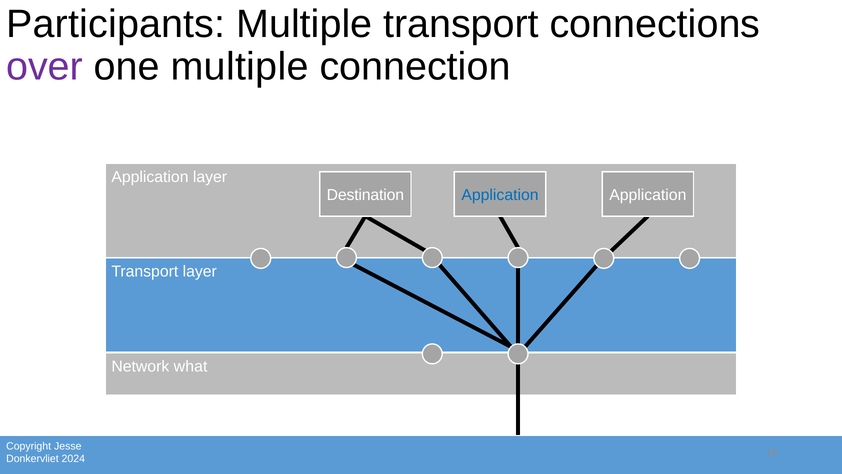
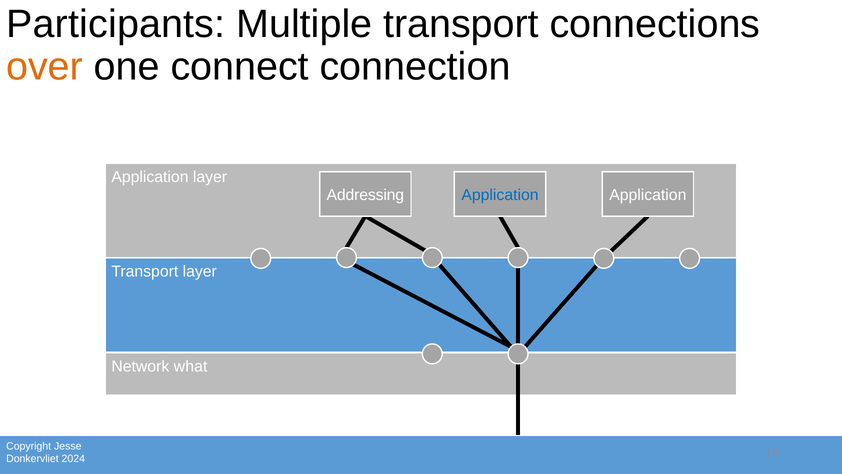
over colour: purple -> orange (45, 67)
one multiple: multiple -> connect (240, 67)
Destination: Destination -> Addressing (365, 195)
